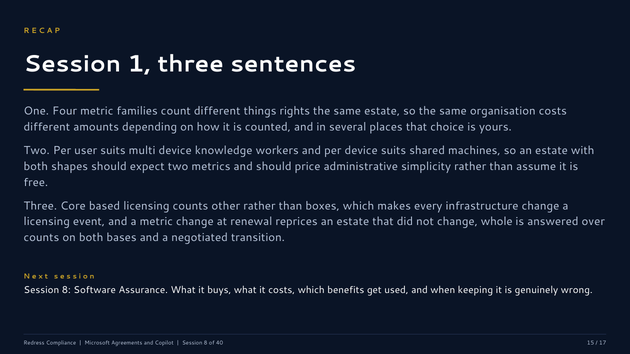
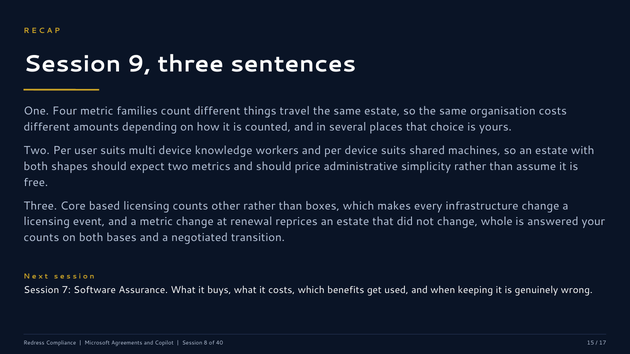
1: 1 -> 9 (139, 64)
rights: rights -> travel (295, 111)
over: over -> your (593, 222)
8: 8 -> 7 (66, 290)
